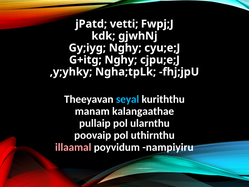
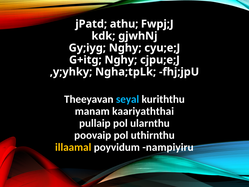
vetti: vetti -> athu (124, 24)
kalangaathae: kalangaathae -> kaariyaththai (143, 111)
illaamal colour: pink -> yellow (73, 147)
